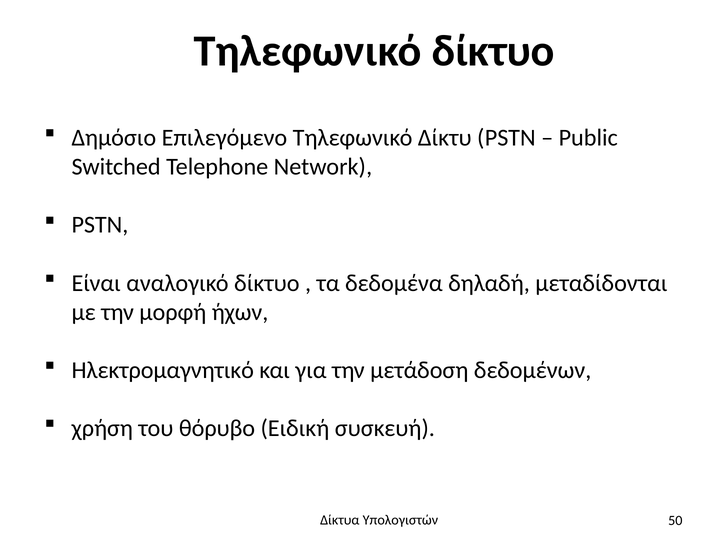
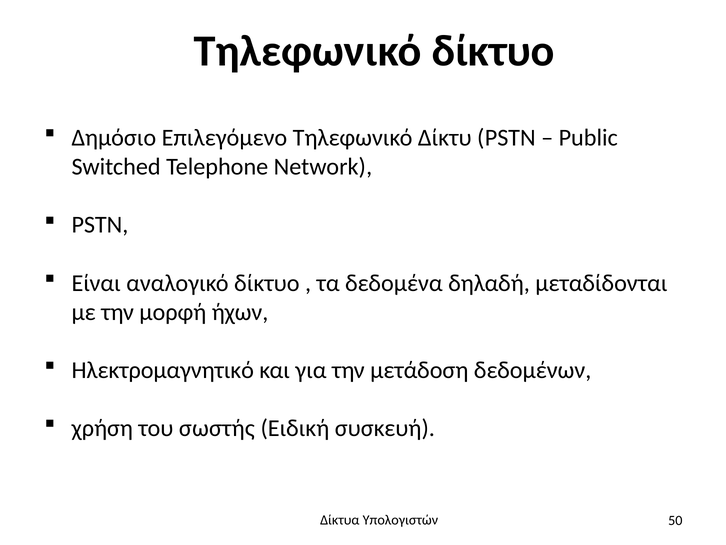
θόρυβο: θόρυβο -> σωστής (217, 428)
